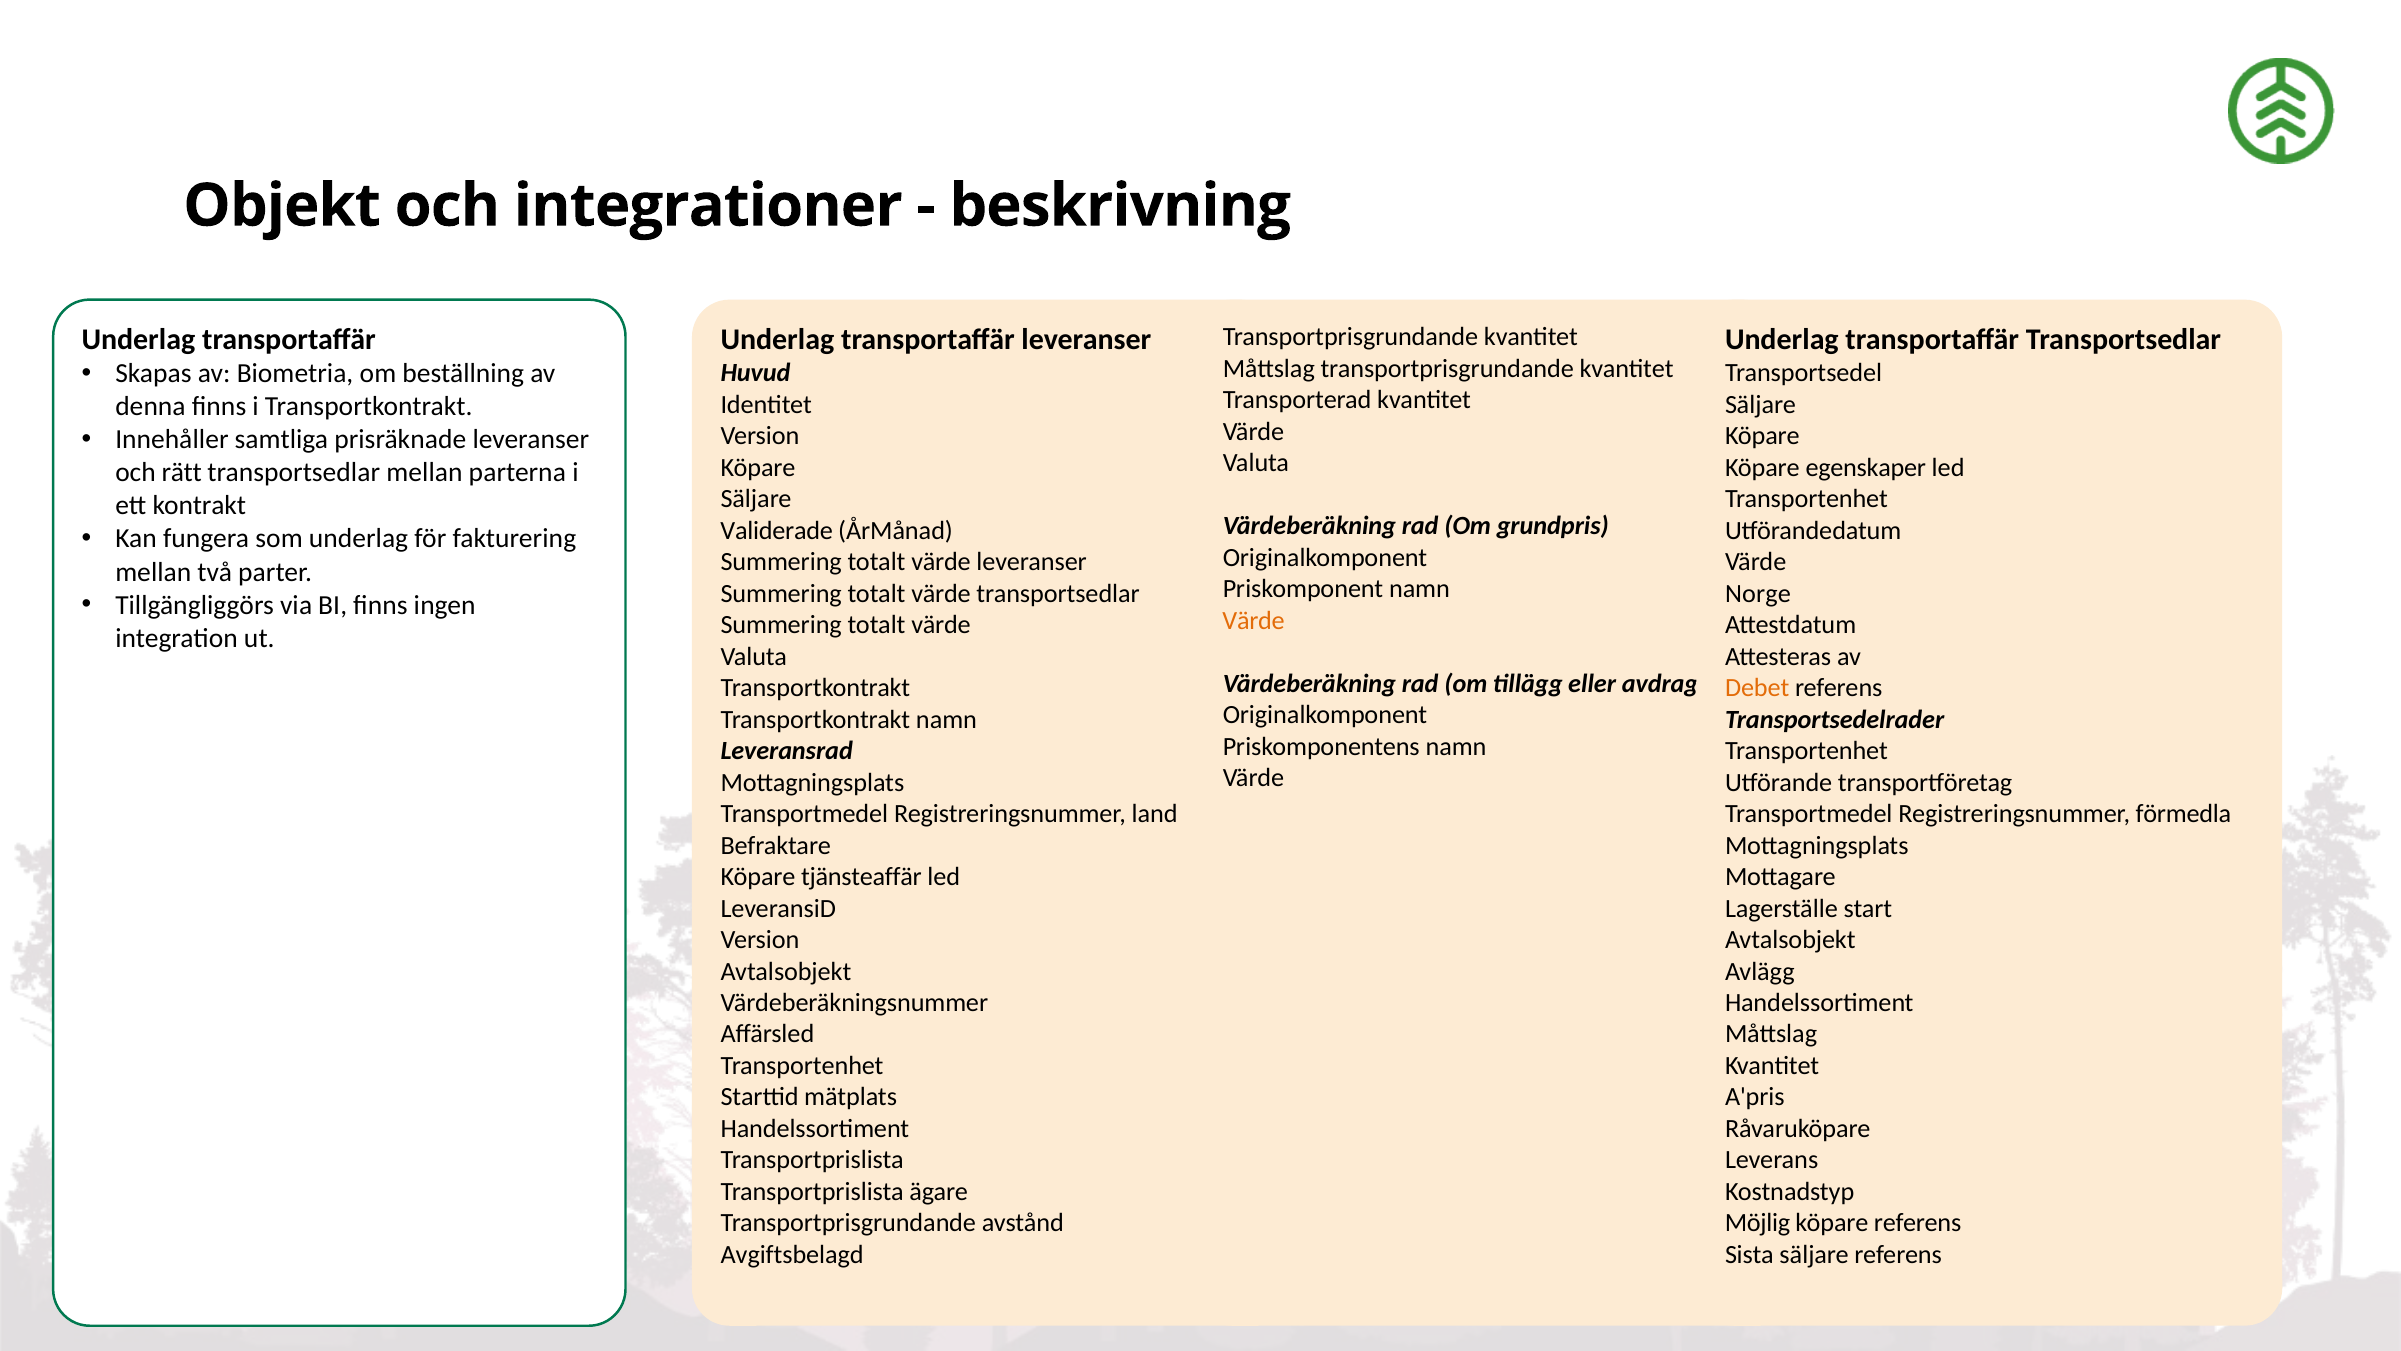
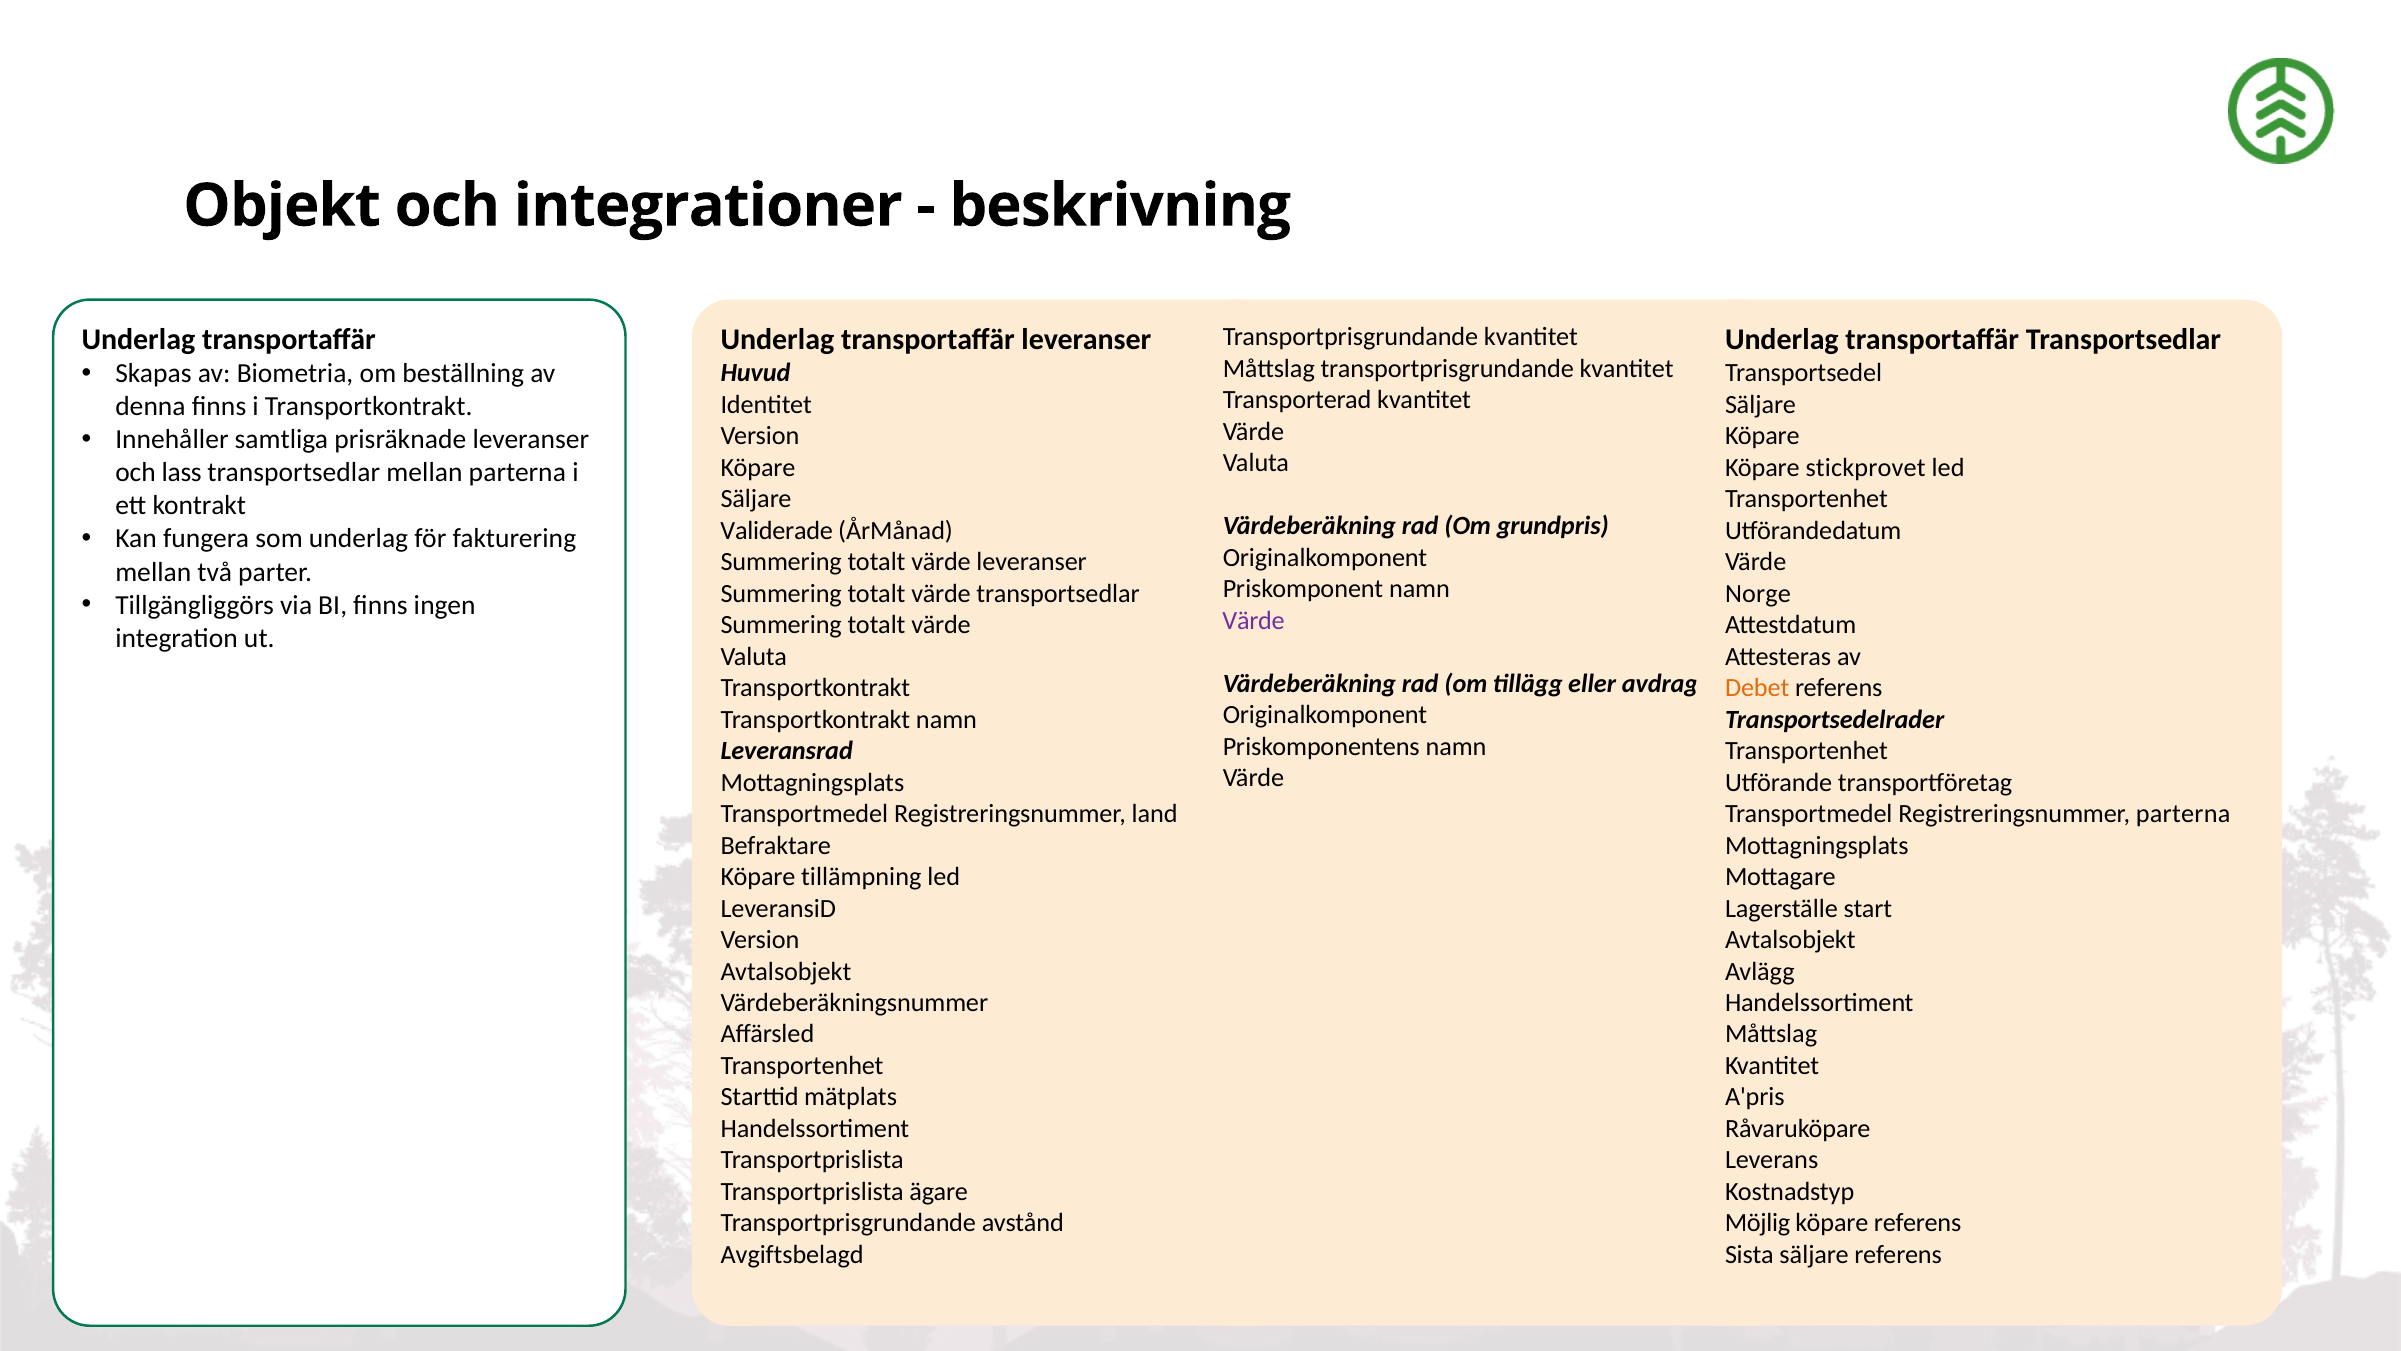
egenskaper: egenskaper -> stickprovet (1866, 467)
rätt: rätt -> lass (182, 473)
Värde colour: orange -> purple (1254, 620)
Registreringsnummer förmedla: förmedla -> parterna (2183, 814)
tjänsteaffär: tjänsteaffär -> tillämpning (861, 877)
